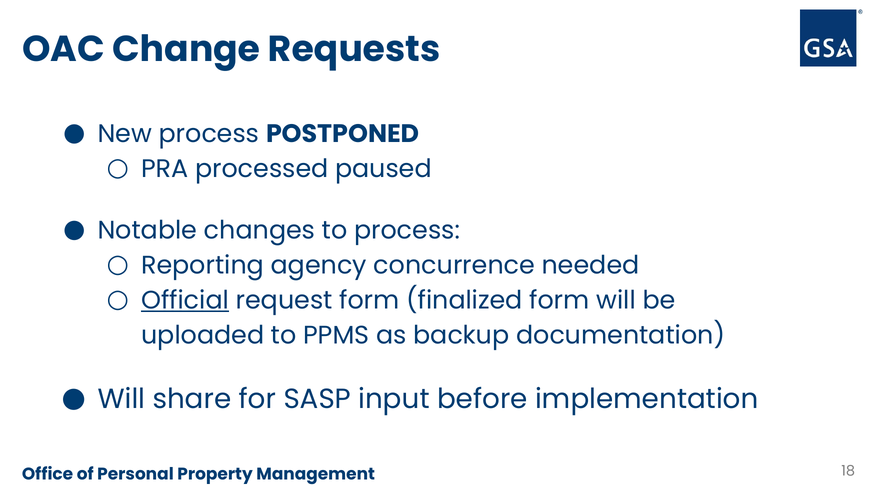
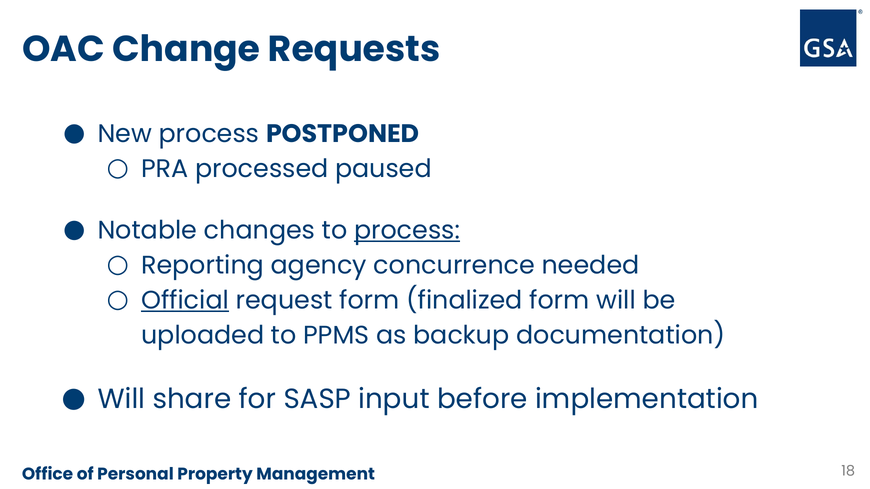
process underline: none -> present (407, 231)
